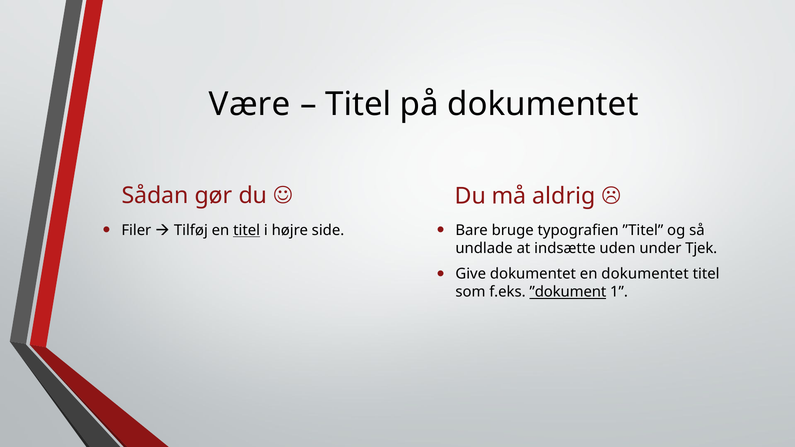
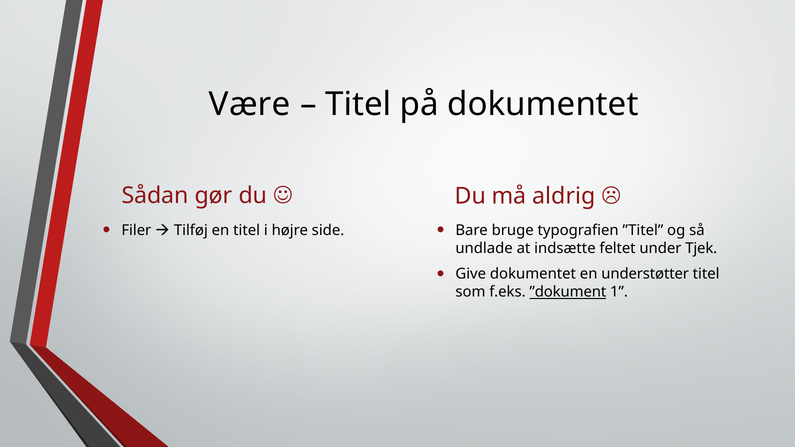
titel underline: present -> none (247, 230)
uden: uden -> feltet (618, 248)
en dokumentet: dokumentet -> understøtter (645, 274)
